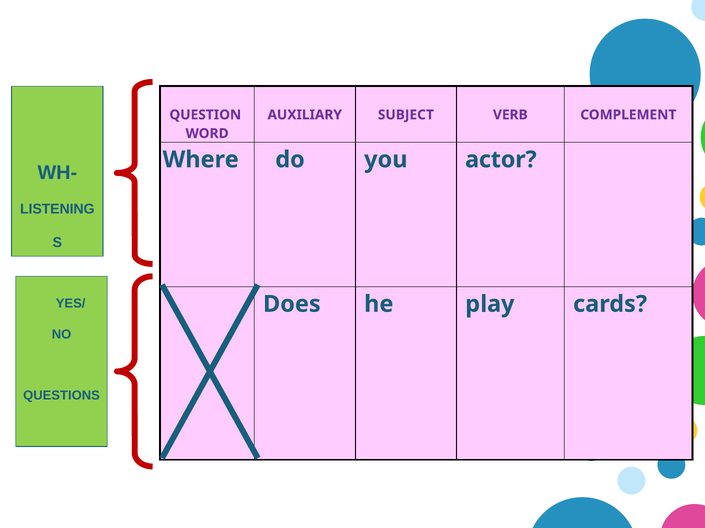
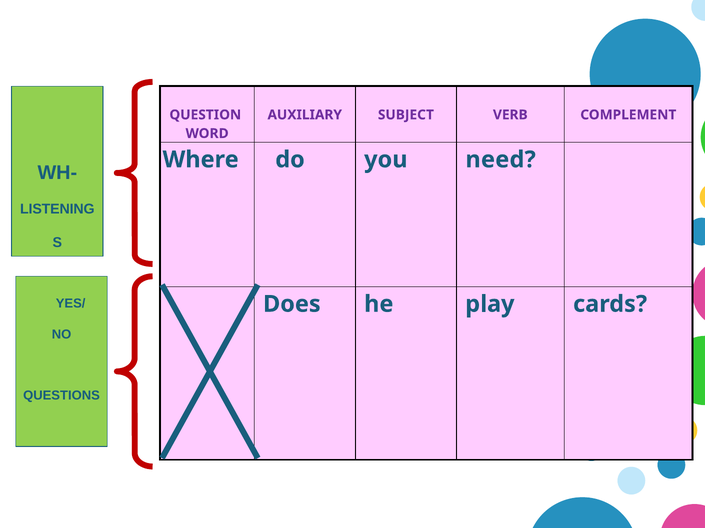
actor: actor -> need (501, 160)
